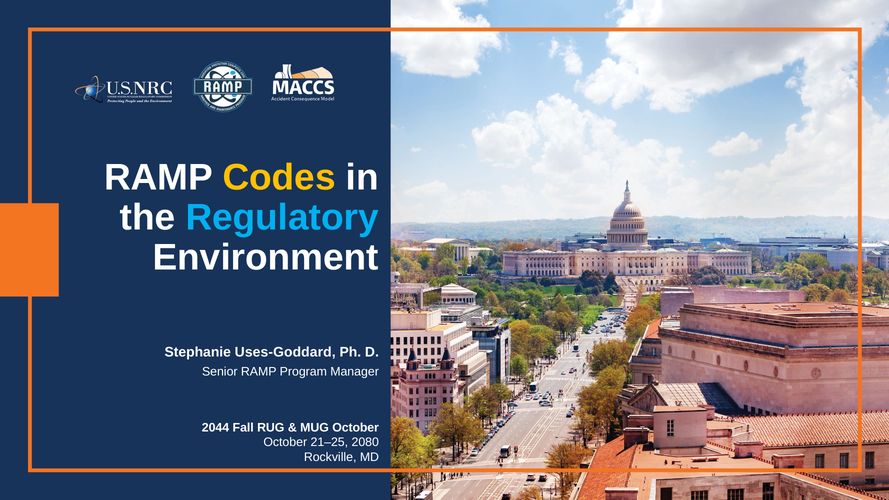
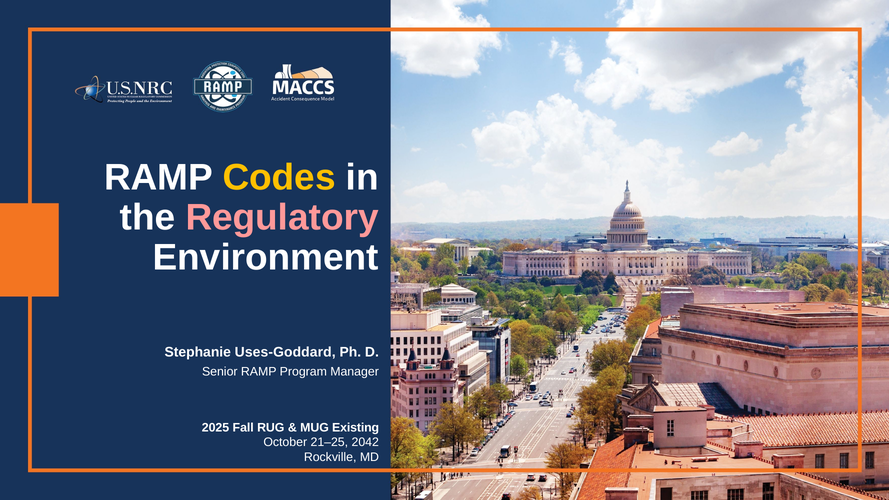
Regulatory colour: light blue -> pink (282, 218)
2044: 2044 -> 2025 (215, 428)
MUG October: October -> Existing (356, 428)
2080: 2080 -> 2042 (365, 442)
